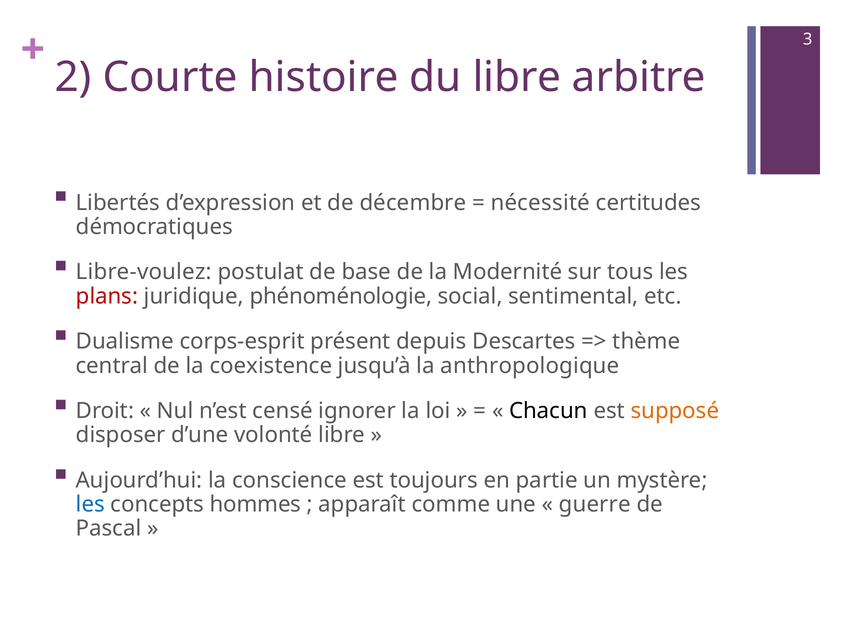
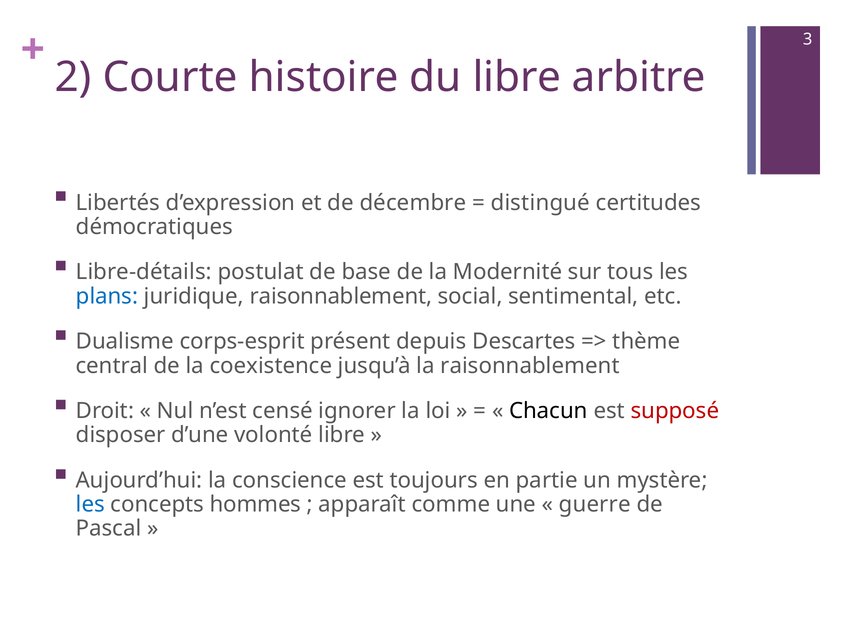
nécessité: nécessité -> distingué (540, 203)
Libre-voulez: Libre-voulez -> Libre-détails (144, 272)
plans colour: red -> blue (107, 296)
juridique phénoménologie: phénoménologie -> raisonnablement (341, 296)
la anthropologique: anthropologique -> raisonnablement (530, 366)
supposé colour: orange -> red (675, 411)
